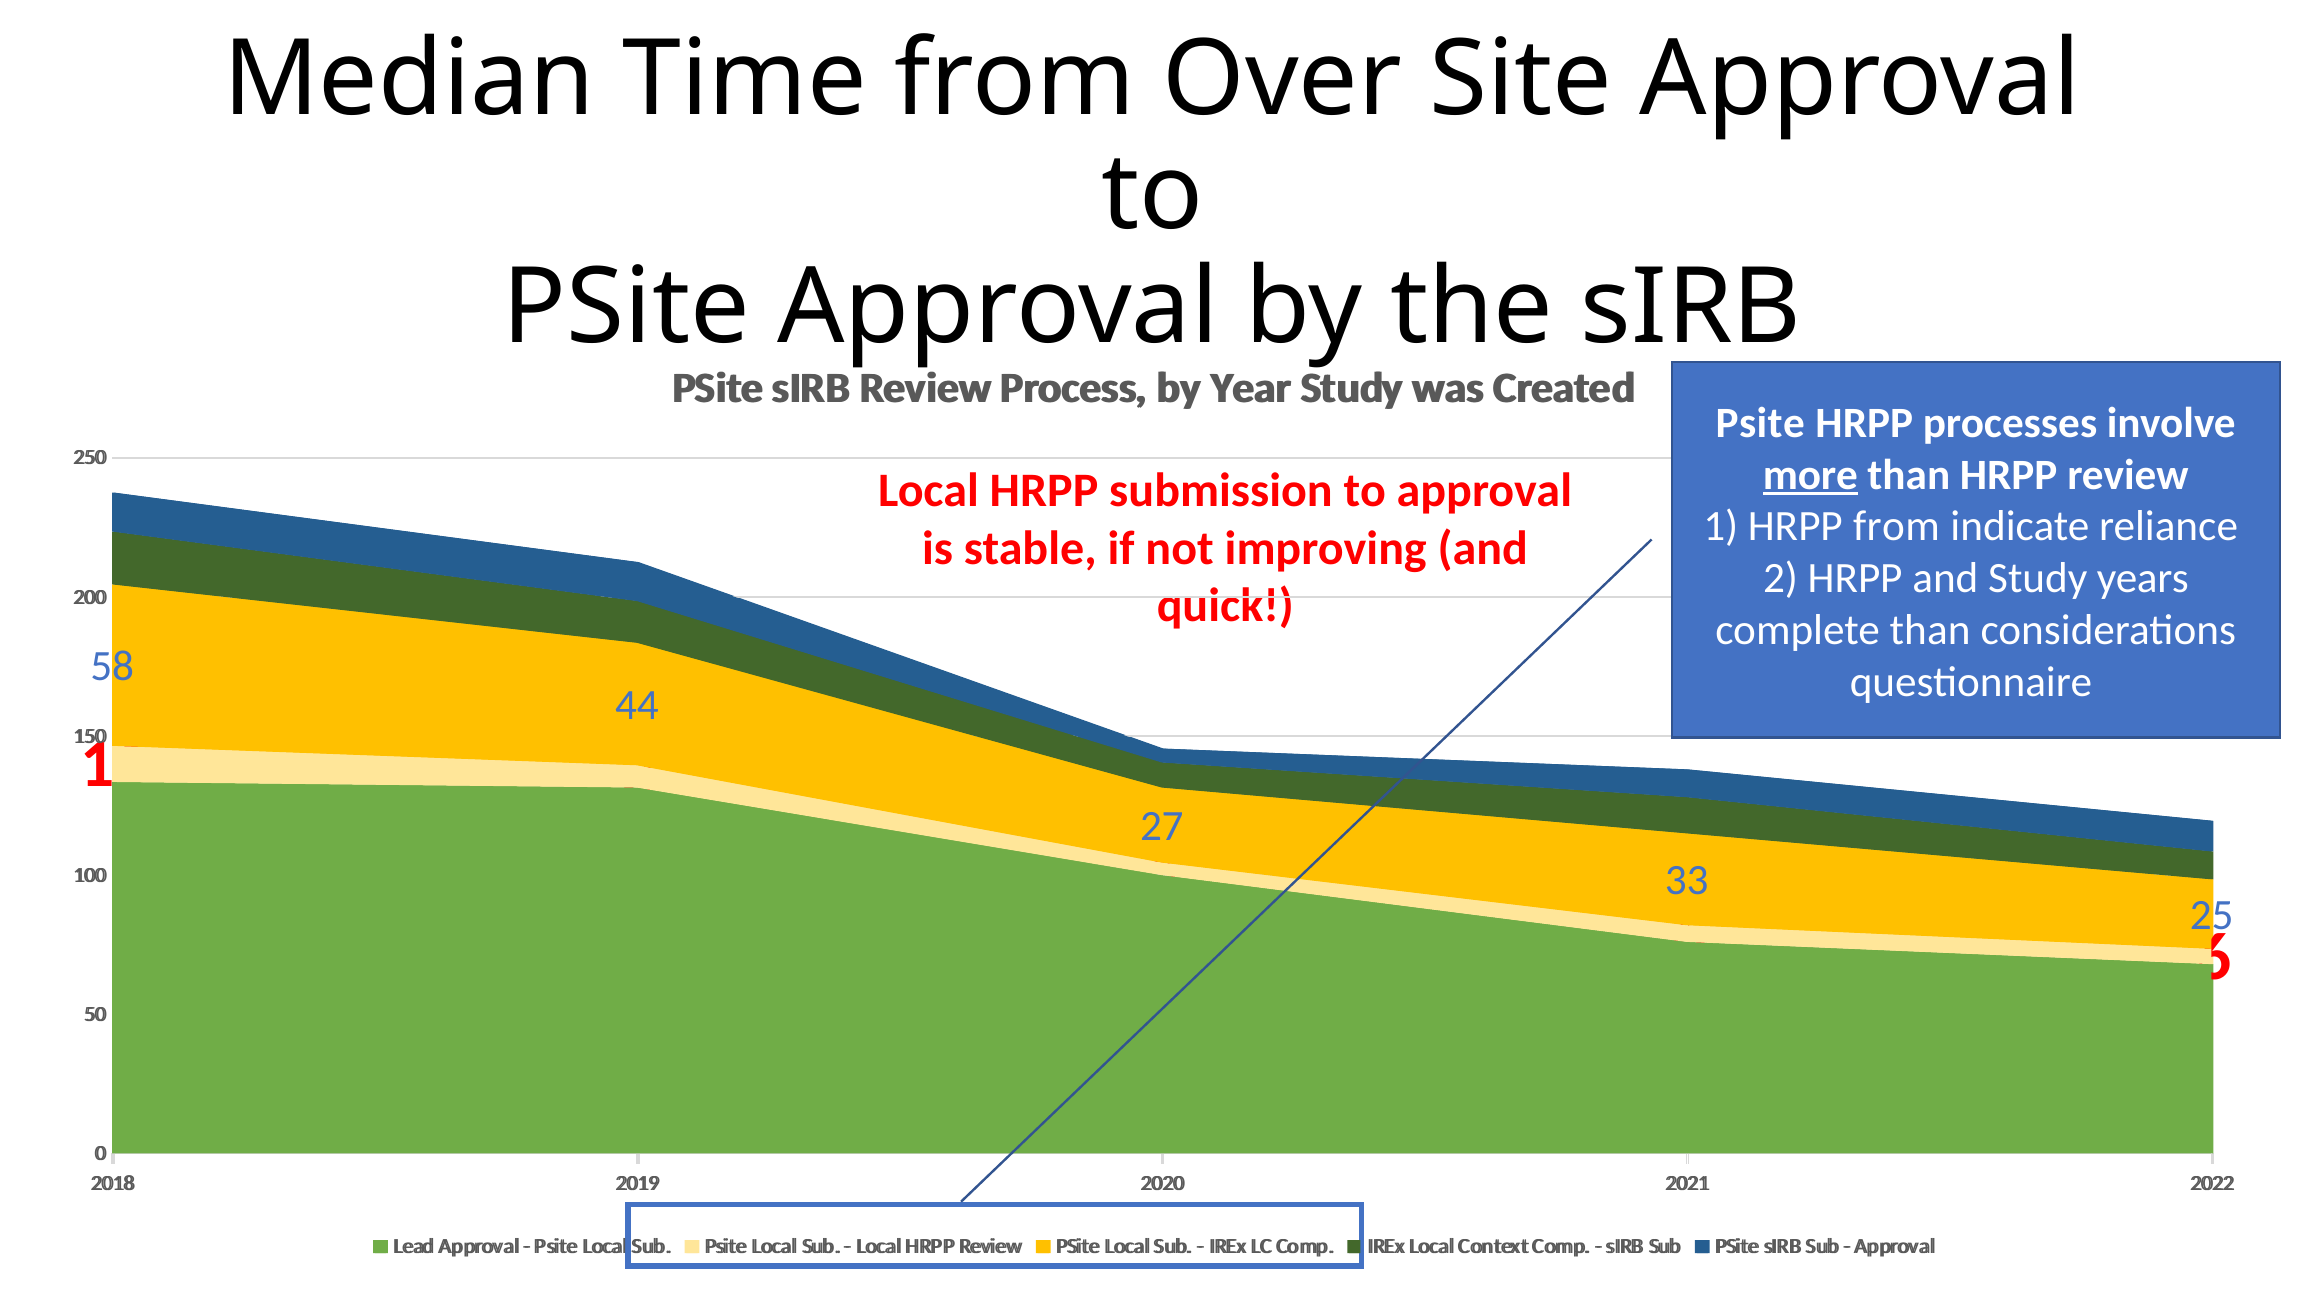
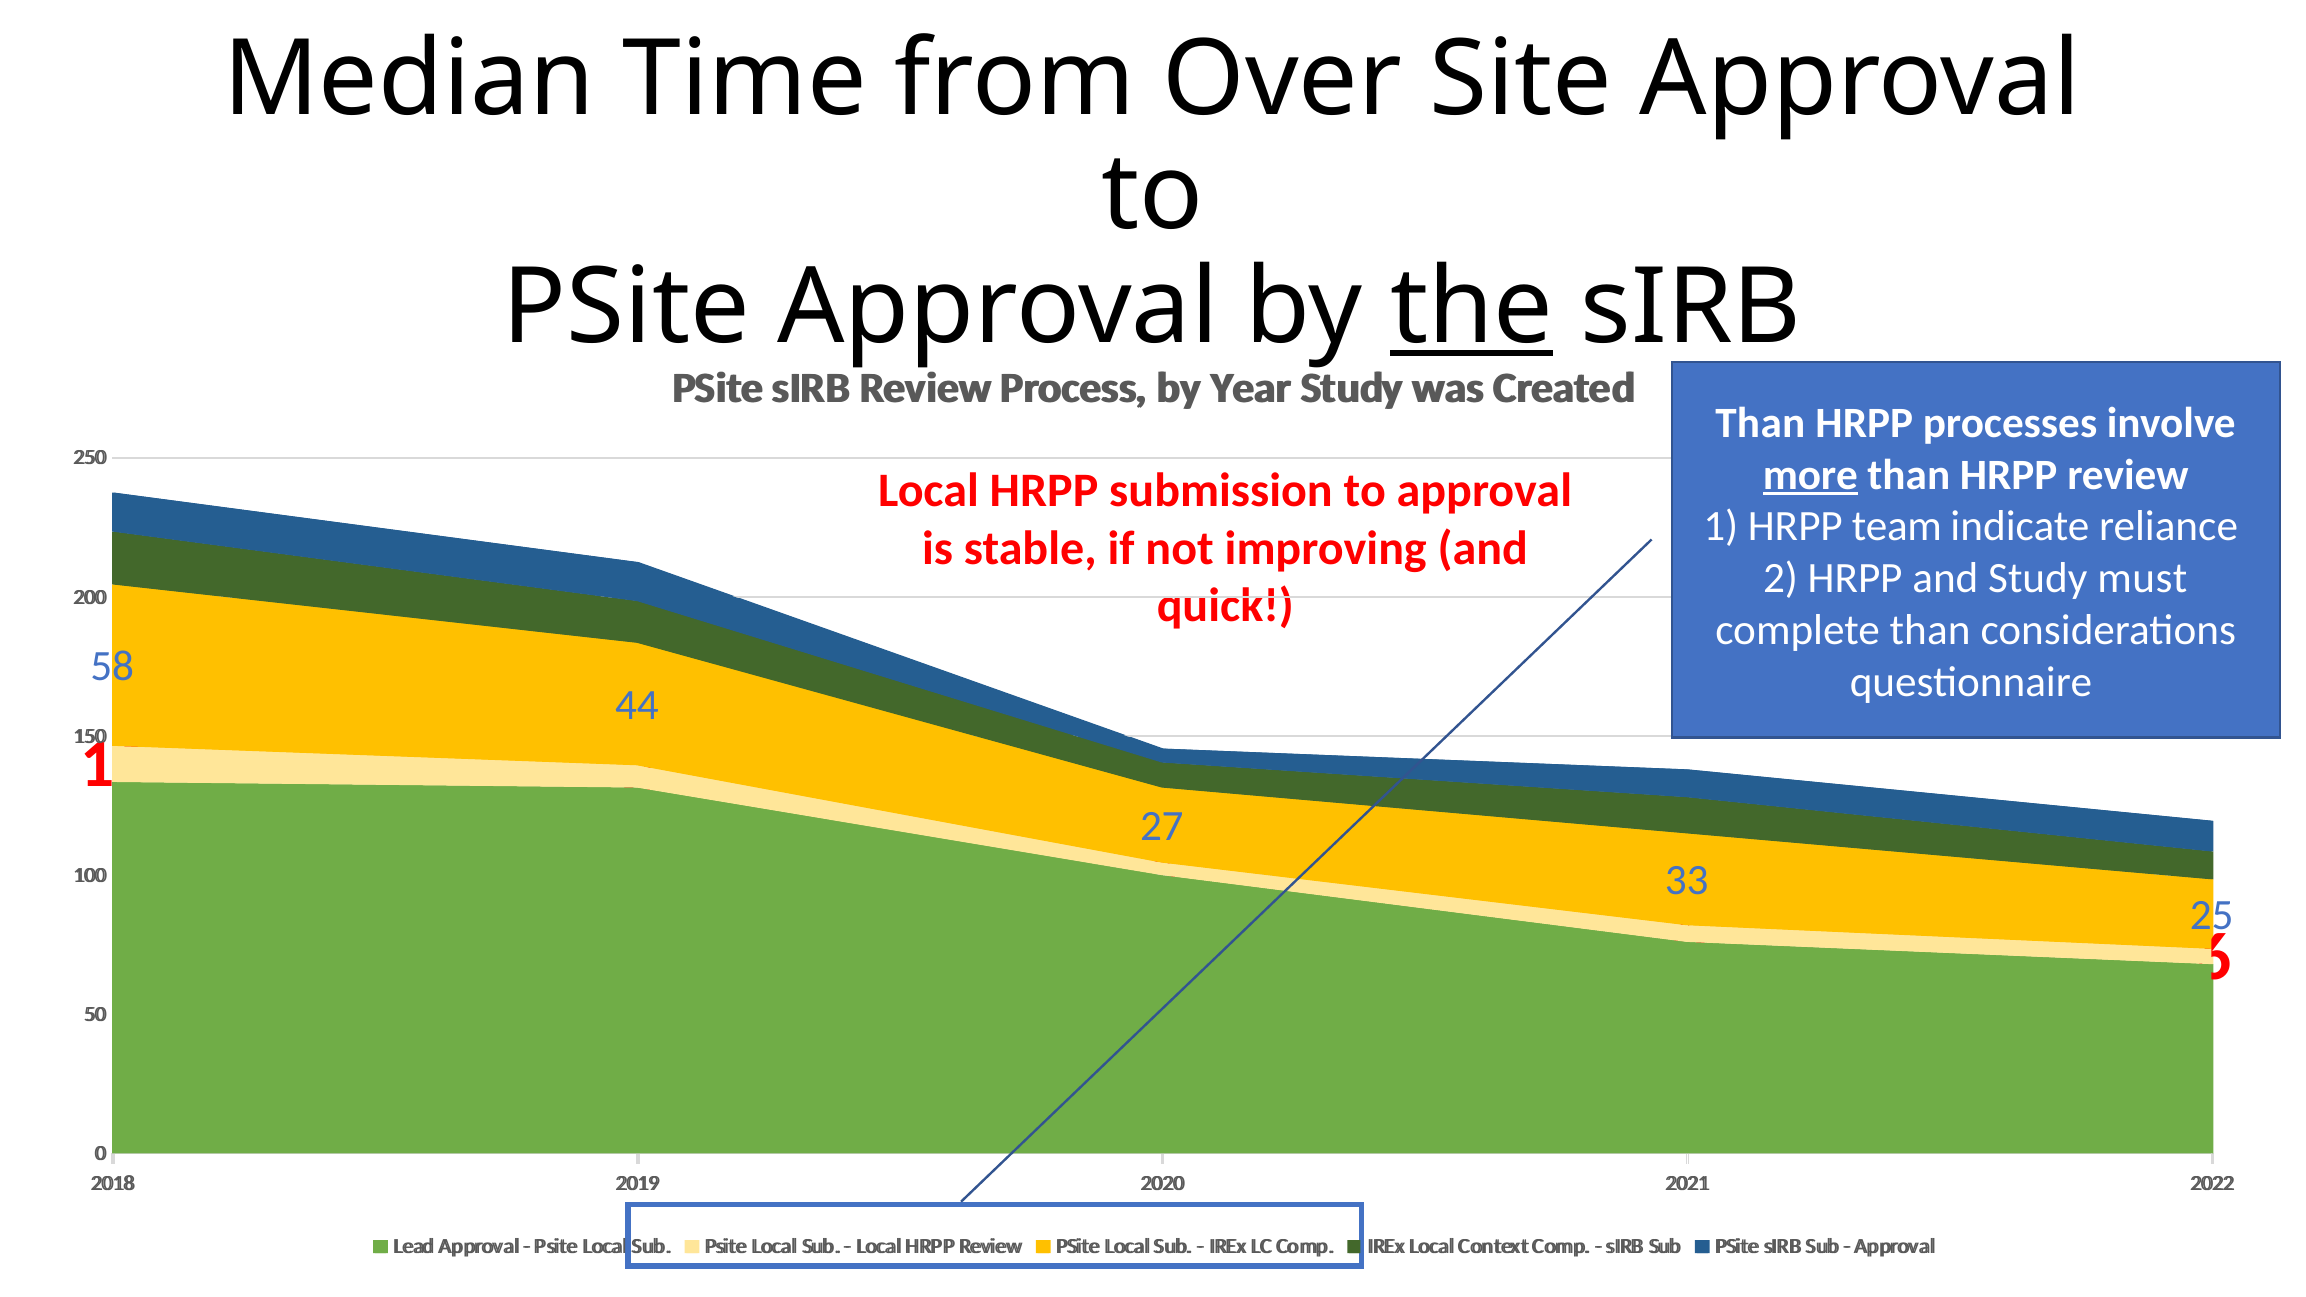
the underline: none -> present (1472, 308)
Psite: Psite -> Than (1760, 423)
HRPP from: from -> team (1897, 527)
years: years -> must (2142, 579)
